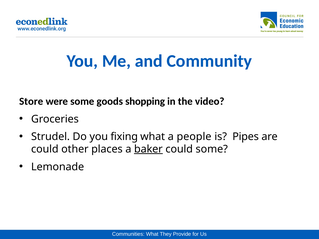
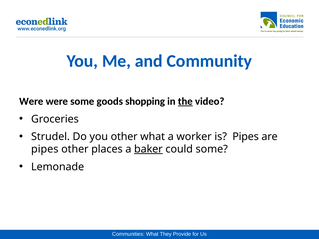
Store: Store -> Were (31, 101)
the underline: none -> present (185, 101)
you fixing: fixing -> other (124, 137)
people: people -> worker (194, 137)
could: could -> pipes (45, 149)
